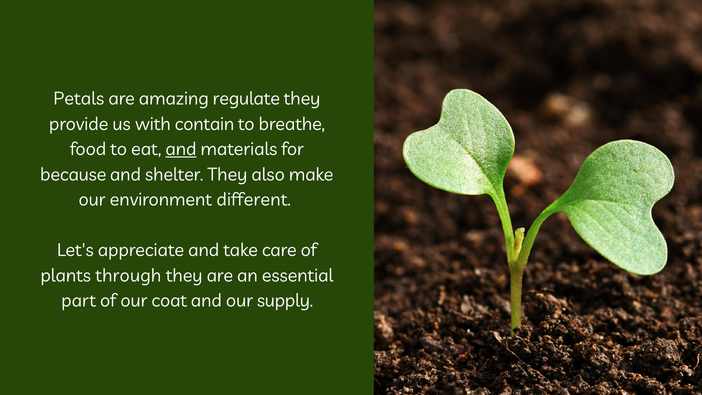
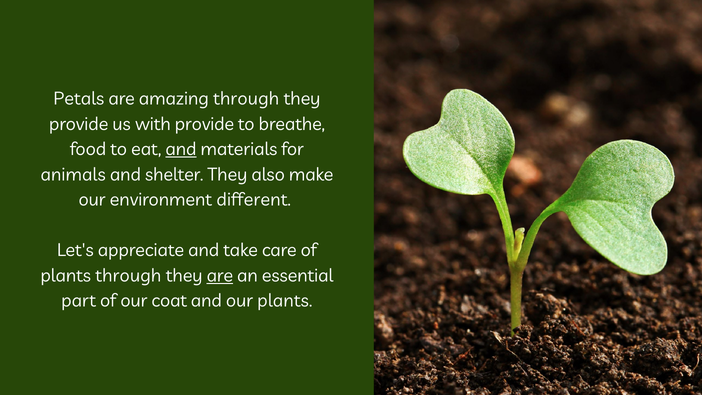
amazing regulate: regulate -> through (246, 99)
with contain: contain -> provide (204, 124)
because: because -> animals (73, 175)
are underline: none -> present (220, 276)
our supply: supply -> plants (285, 301)
